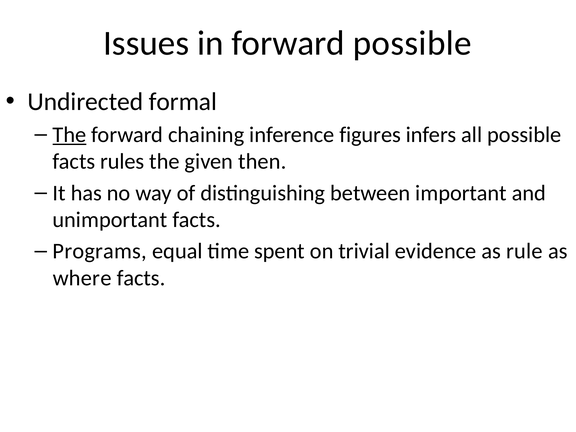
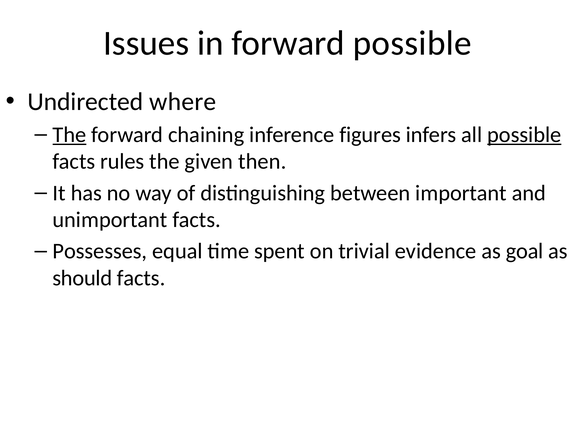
formal: formal -> where (183, 102)
possible underline: none -> present (524, 135)
Programs: Programs -> Possesses (100, 251)
rule: rule -> goal (525, 251)
where: where -> should (82, 278)
